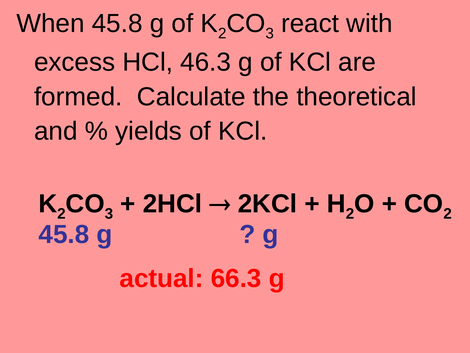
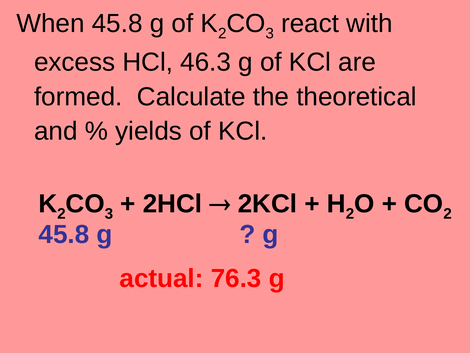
66.3: 66.3 -> 76.3 (236, 278)
